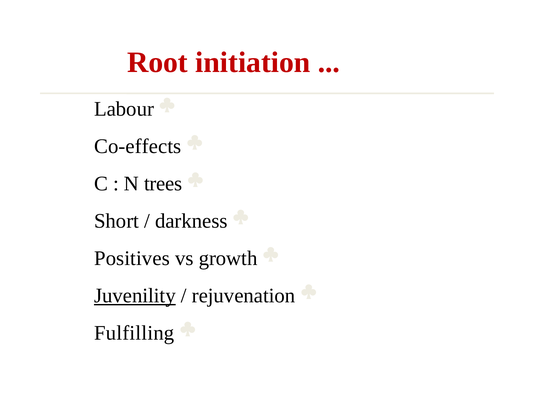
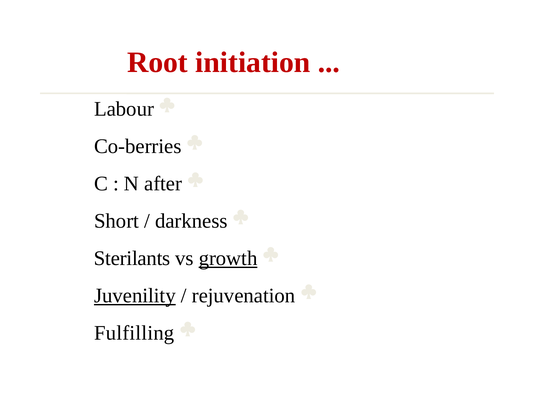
Co-effects: Co-effects -> Co-berries (138, 147)
trees: trees -> after (163, 184)
Positives: Positives -> Sterilants (132, 259)
growth underline: none -> present (228, 259)
